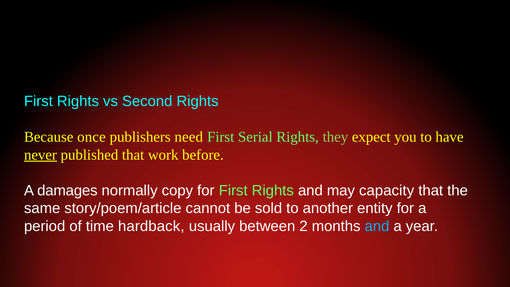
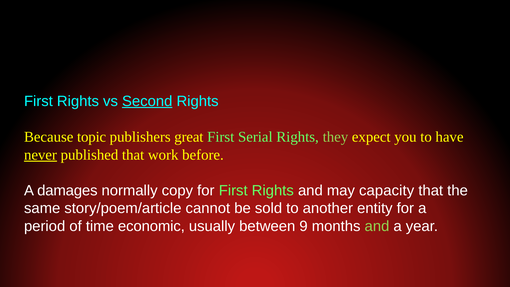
Second underline: none -> present (147, 101)
once: once -> topic (92, 137)
need: need -> great (189, 137)
hardback: hardback -> economic (151, 226)
2: 2 -> 9 (304, 226)
and colour: light blue -> light green (377, 226)
